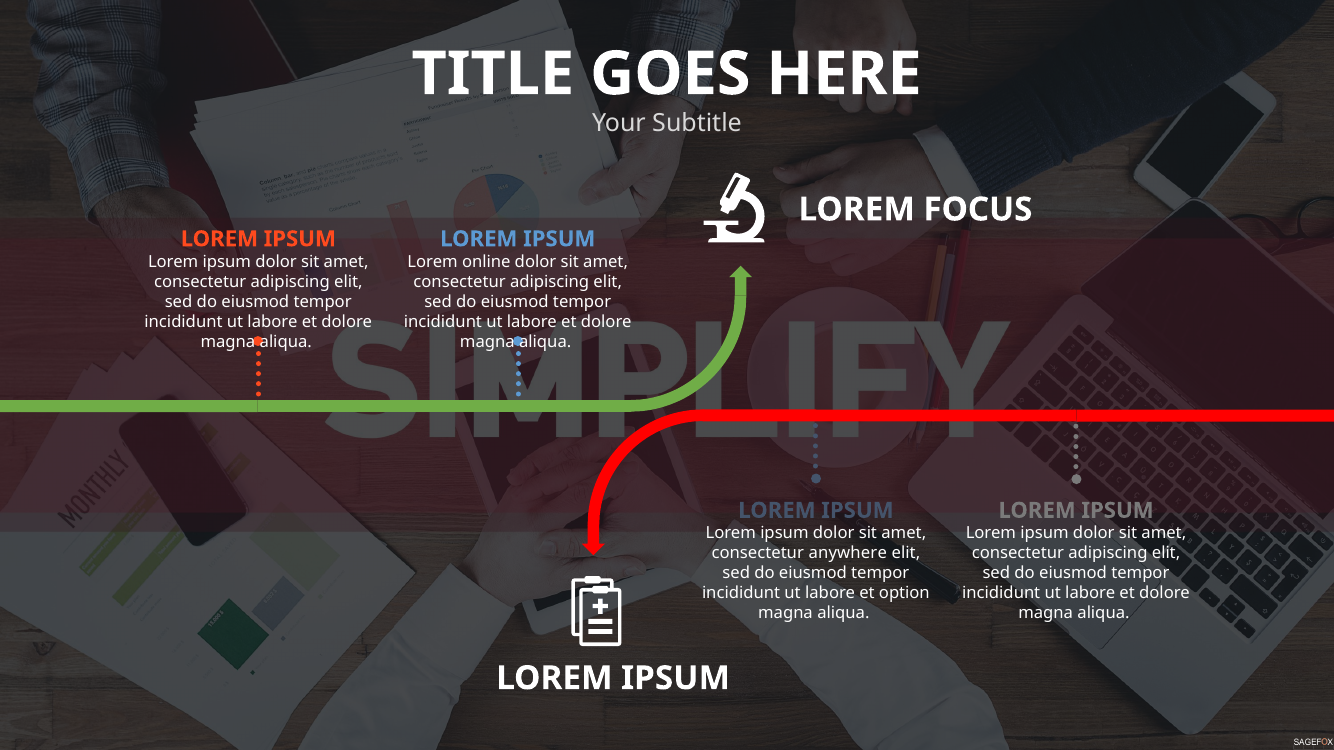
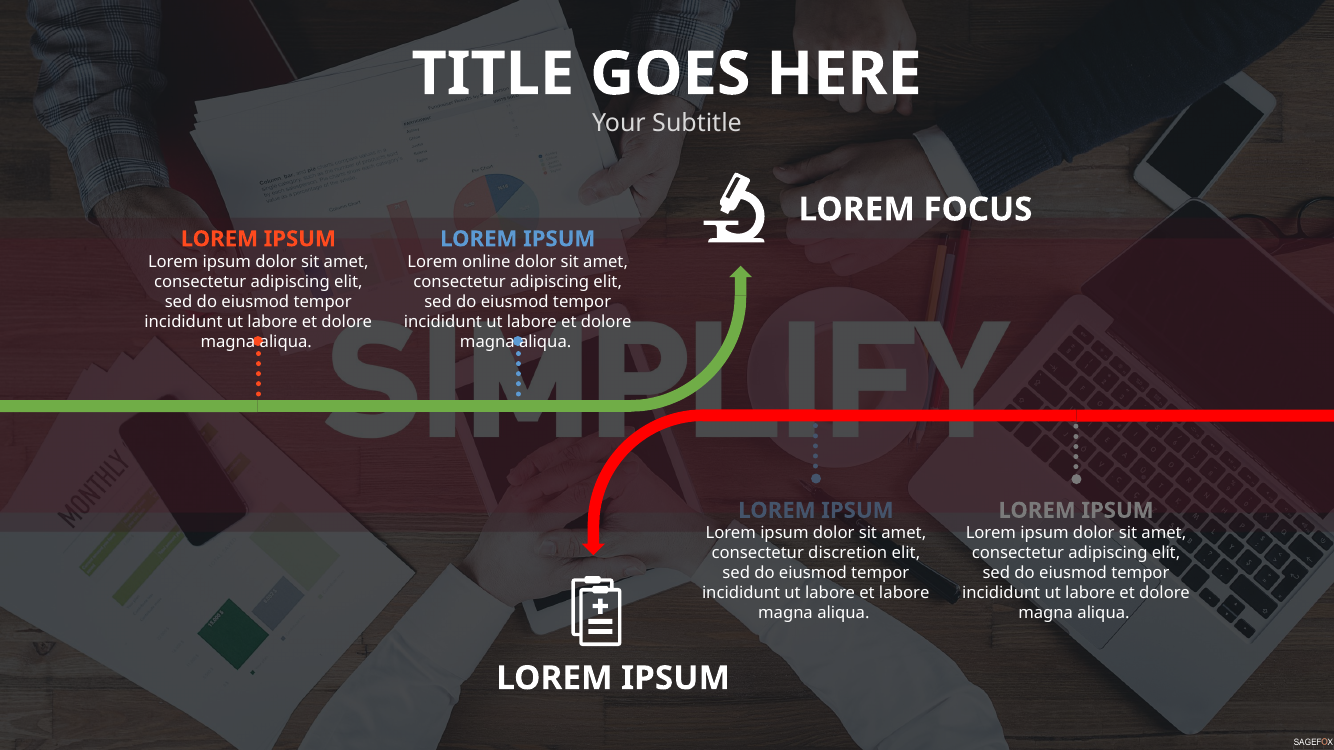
anywhere: anywhere -> discretion (848, 554)
et option: option -> labore (904, 594)
